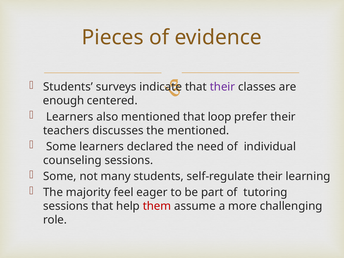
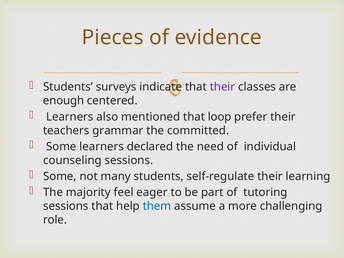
discusses: discusses -> grammar (118, 131)
the mentioned: mentioned -> committed (198, 131)
them colour: red -> blue (157, 206)
